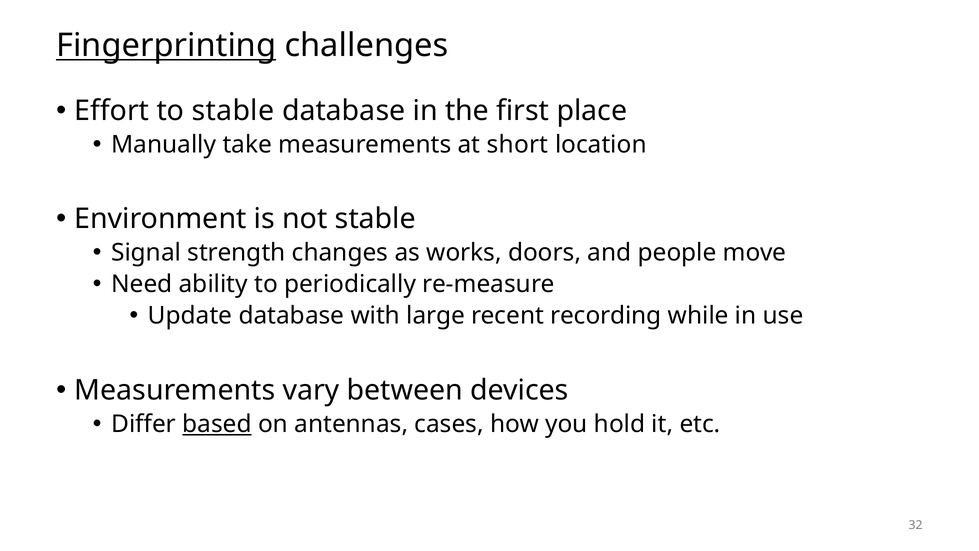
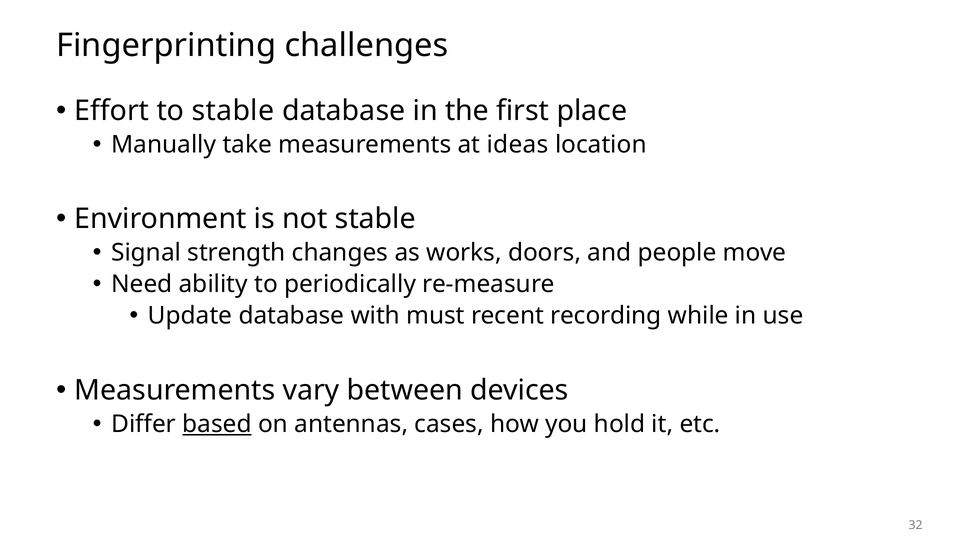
Fingerprinting underline: present -> none (166, 46)
short: short -> ideas (518, 144)
large: large -> must (436, 316)
